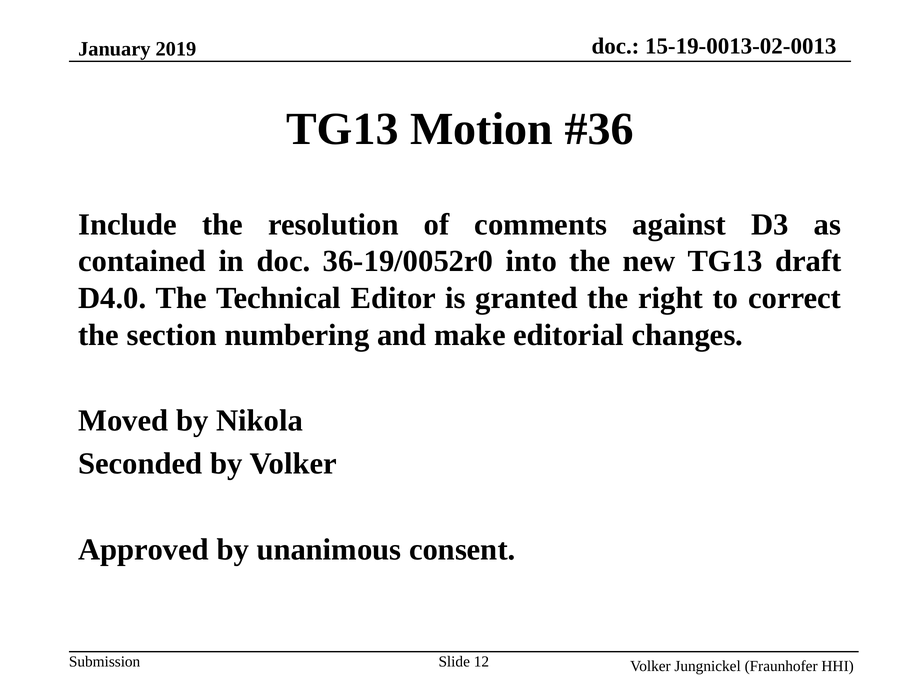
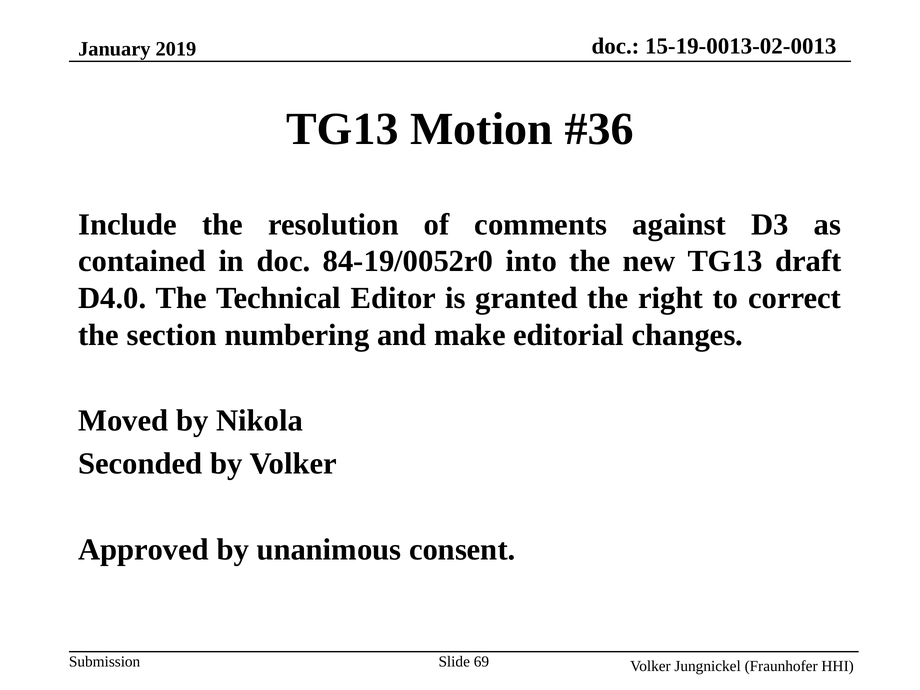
36-19/0052r0: 36-19/0052r0 -> 84-19/0052r0 (408, 261)
12: 12 -> 69 (481, 662)
